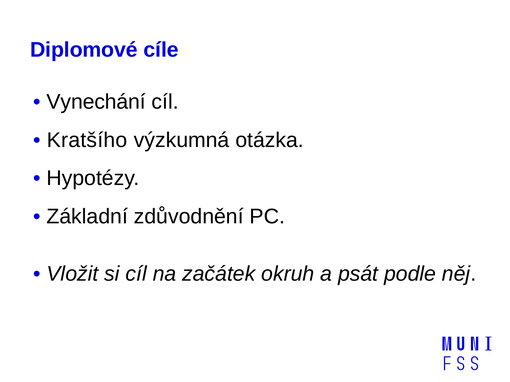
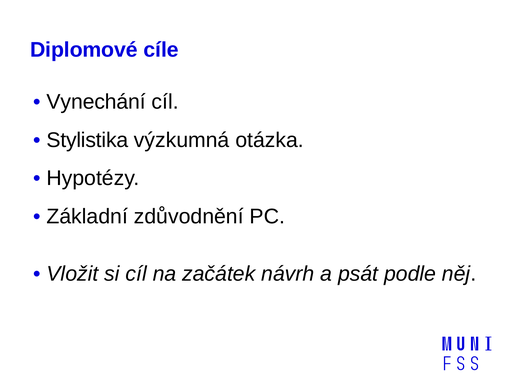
Kratšího: Kratšího -> Stylistika (87, 140)
okruh: okruh -> návrh (288, 274)
